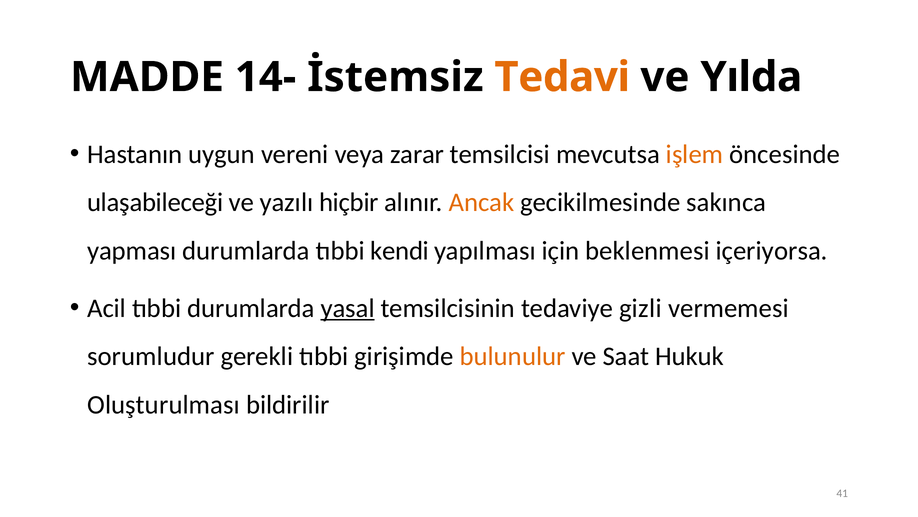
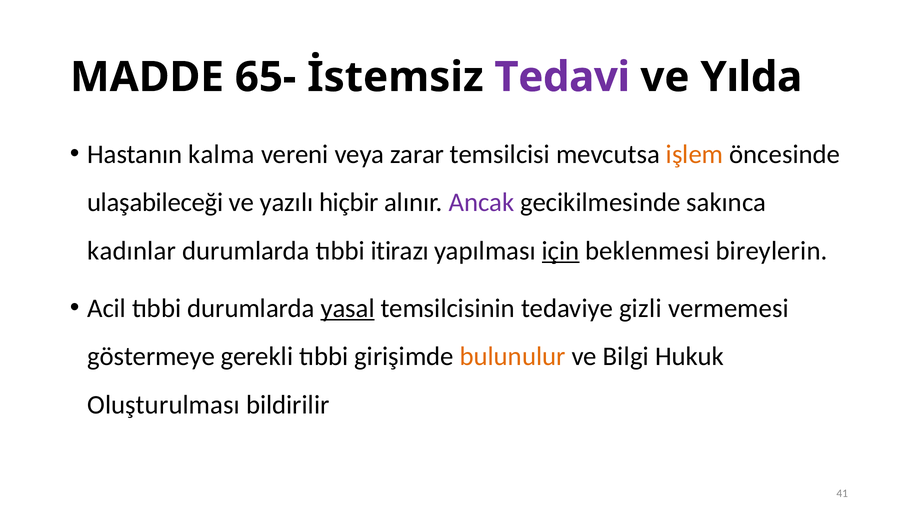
14-: 14- -> 65- (266, 77)
Tedavi colour: orange -> purple (562, 77)
uygun: uygun -> kalma (222, 154)
Ancak colour: orange -> purple (482, 202)
yapması: yapması -> kadınlar (132, 250)
kendi: kendi -> itirazı (400, 250)
için underline: none -> present (561, 250)
içeriyorsa: içeriyorsa -> bireylerin (772, 250)
sorumludur: sorumludur -> göstermeye (151, 356)
Saat: Saat -> Bilgi (626, 356)
